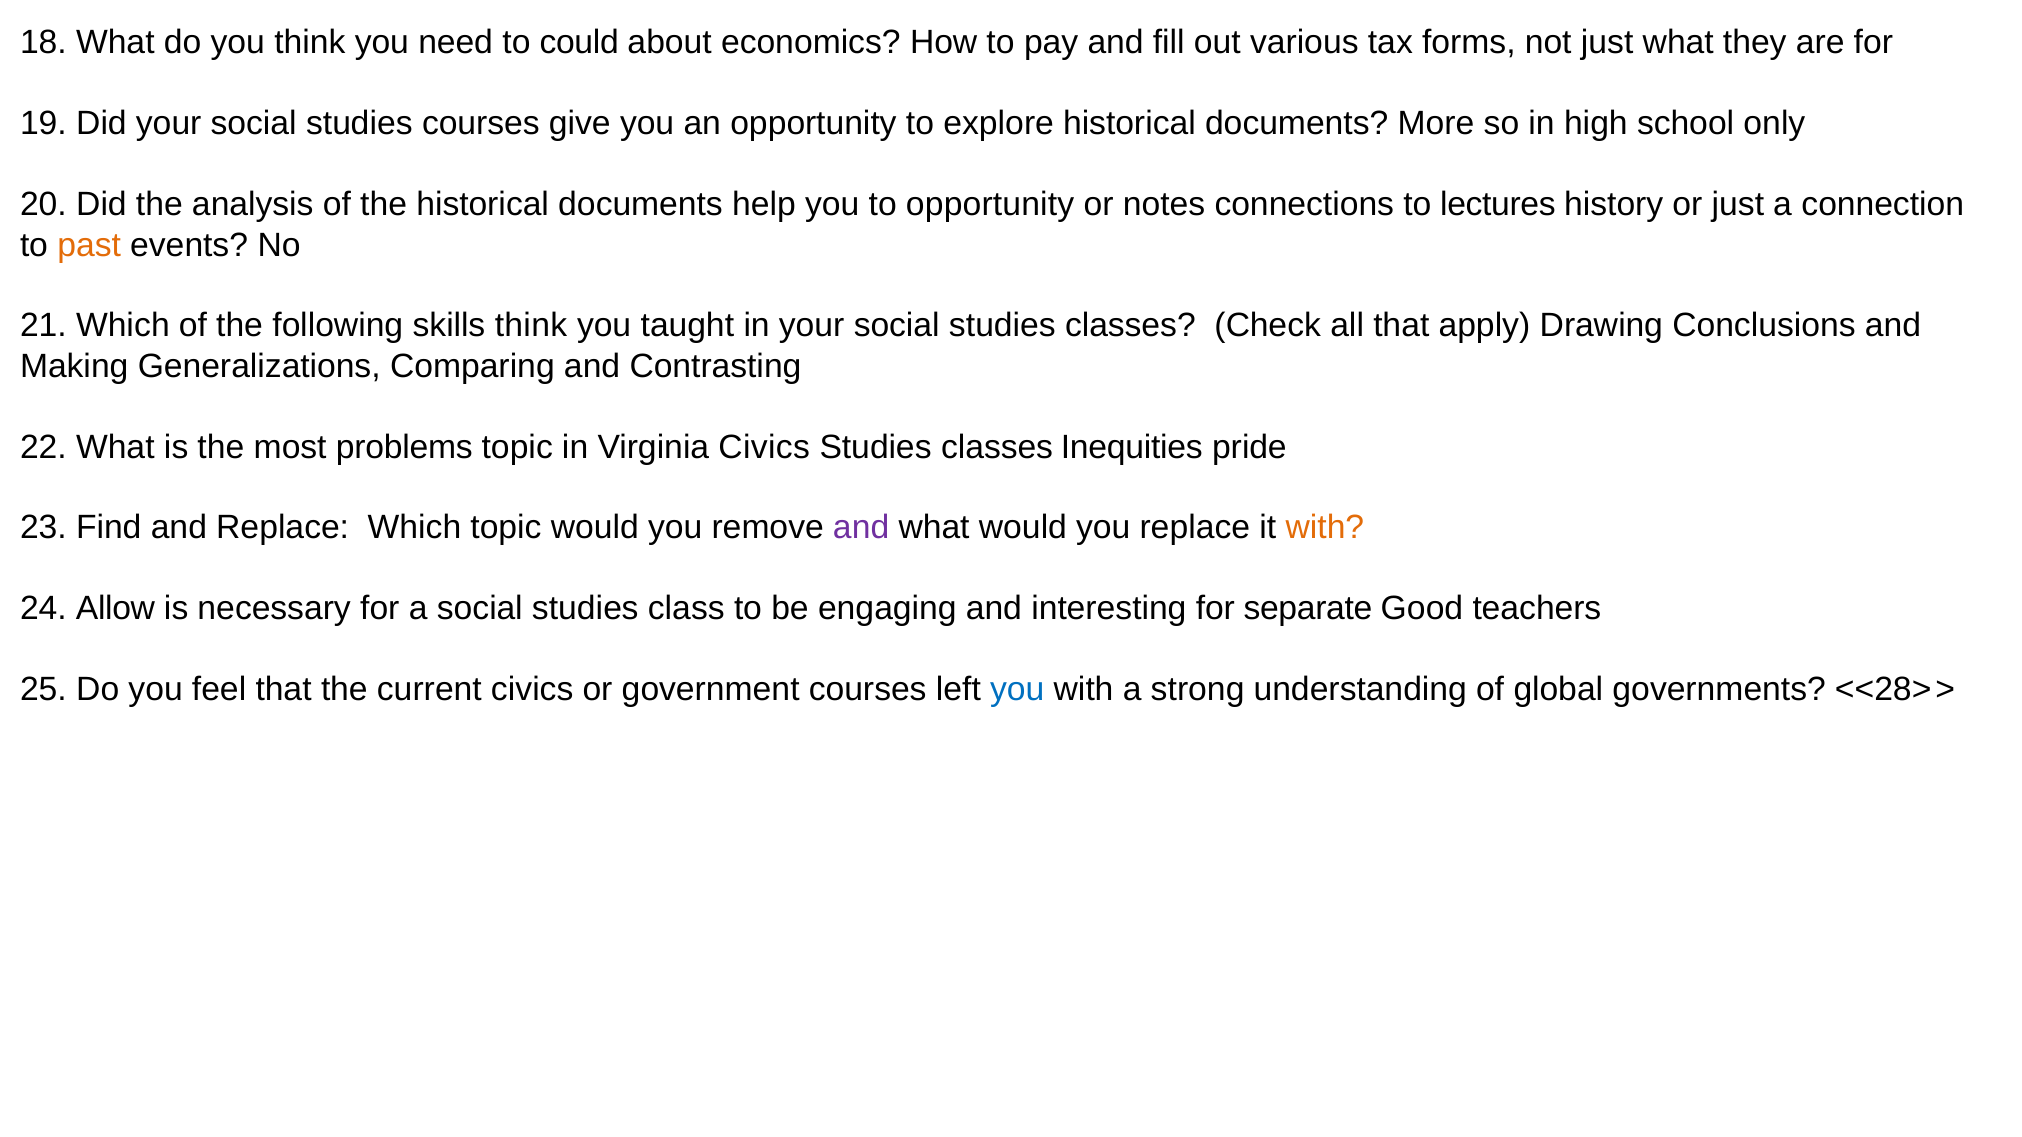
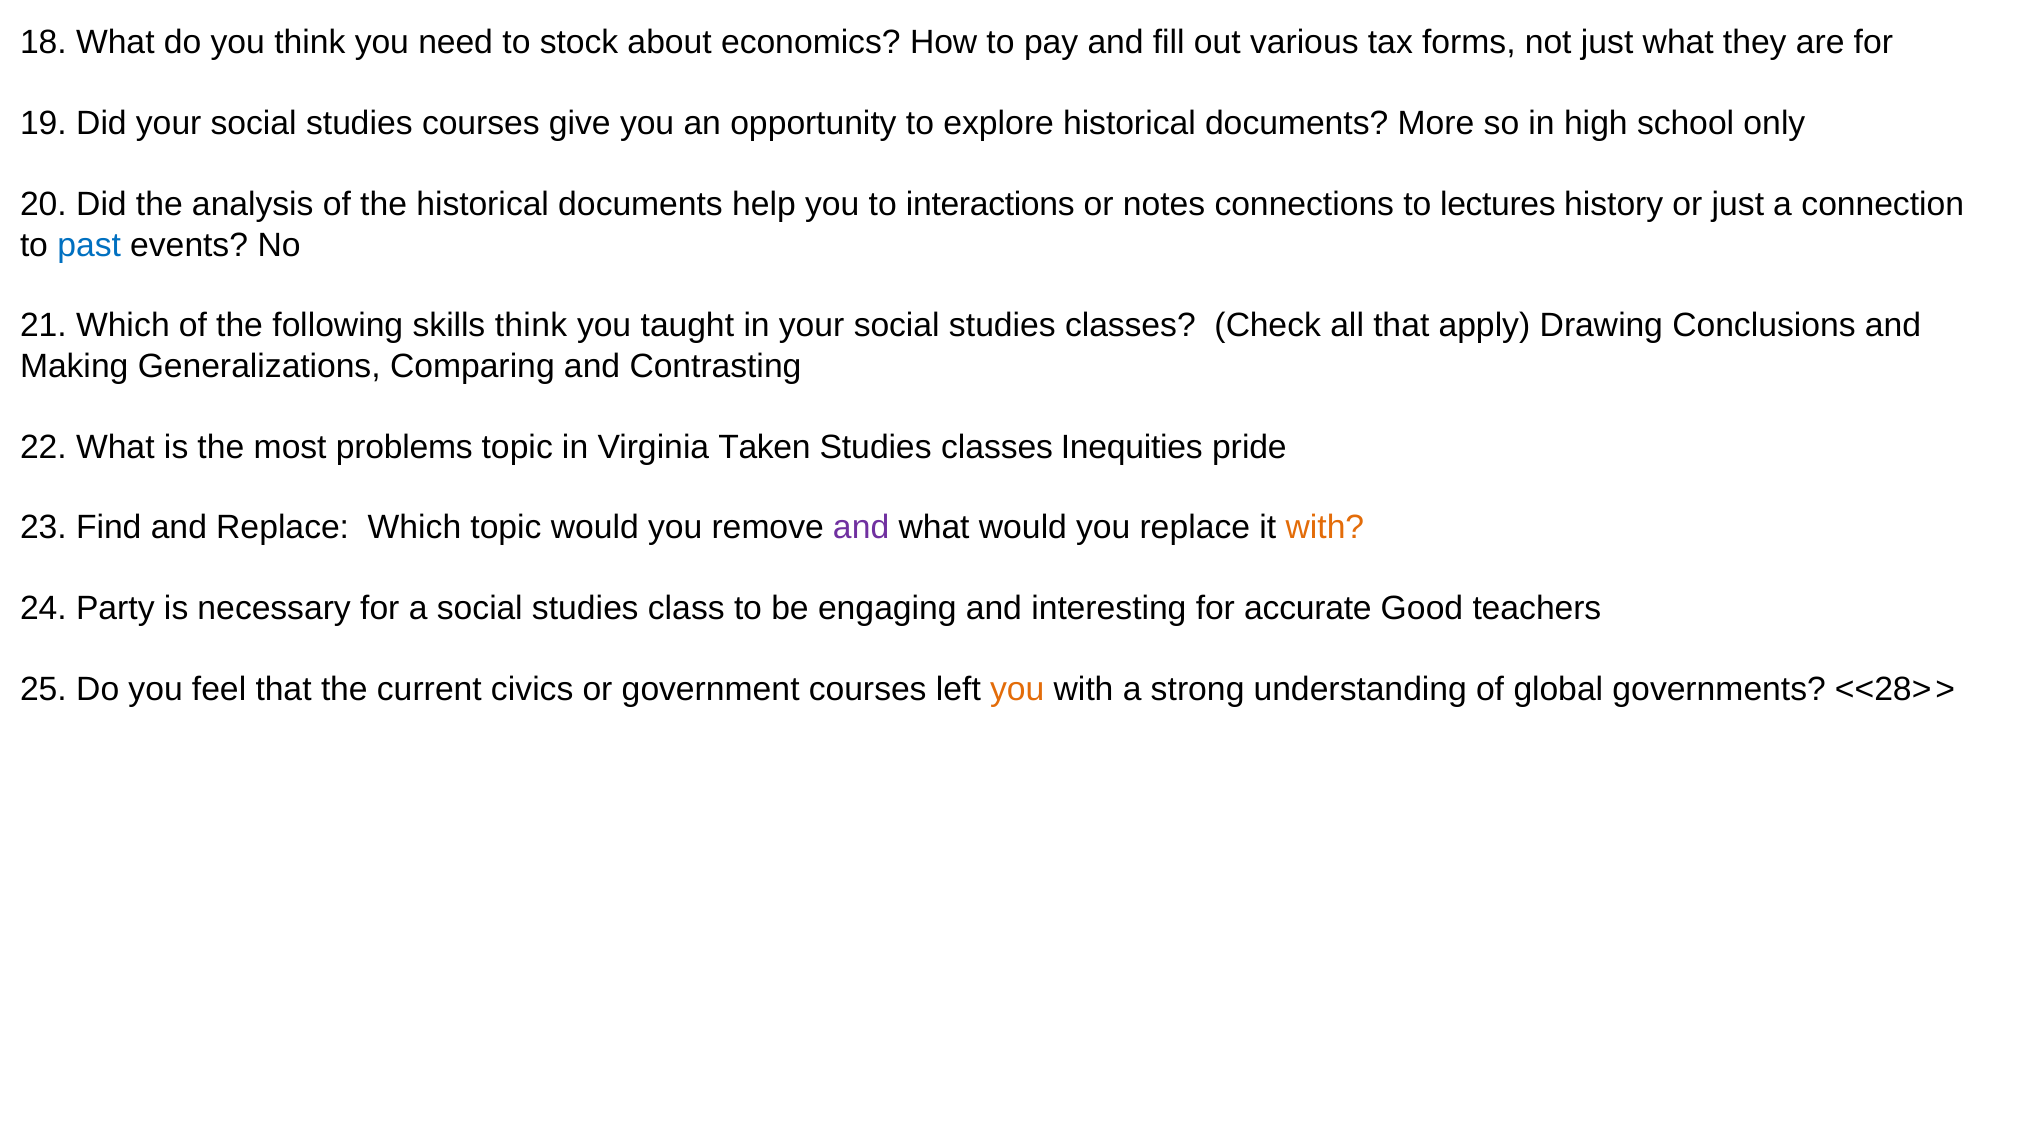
could: could -> stock (579, 43)
to opportunity: opportunity -> interactions (990, 205)
past colour: orange -> blue (89, 245)
Virginia Civics: Civics -> Taken (764, 447)
Allow: Allow -> Party (115, 609)
separate: separate -> accurate (1308, 609)
you colour: blue -> orange (1017, 690)
